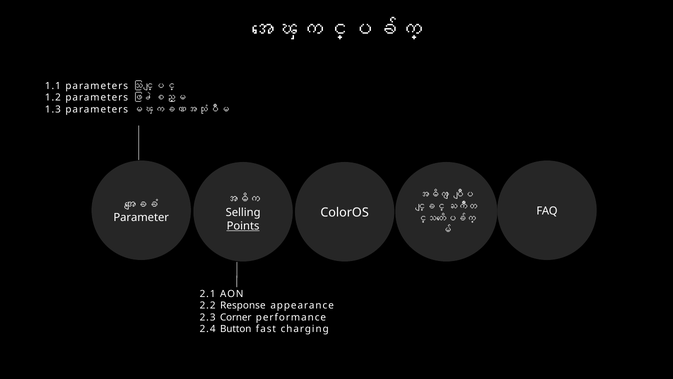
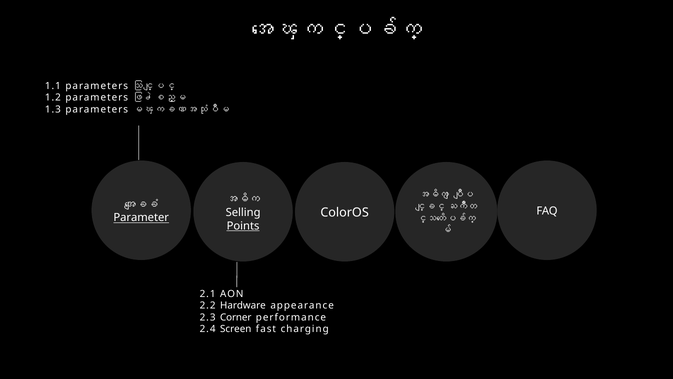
Parameter underline: none -> present (141, 218)
Response: Response -> Hardware (243, 305)
Button: Button -> Screen (236, 329)
